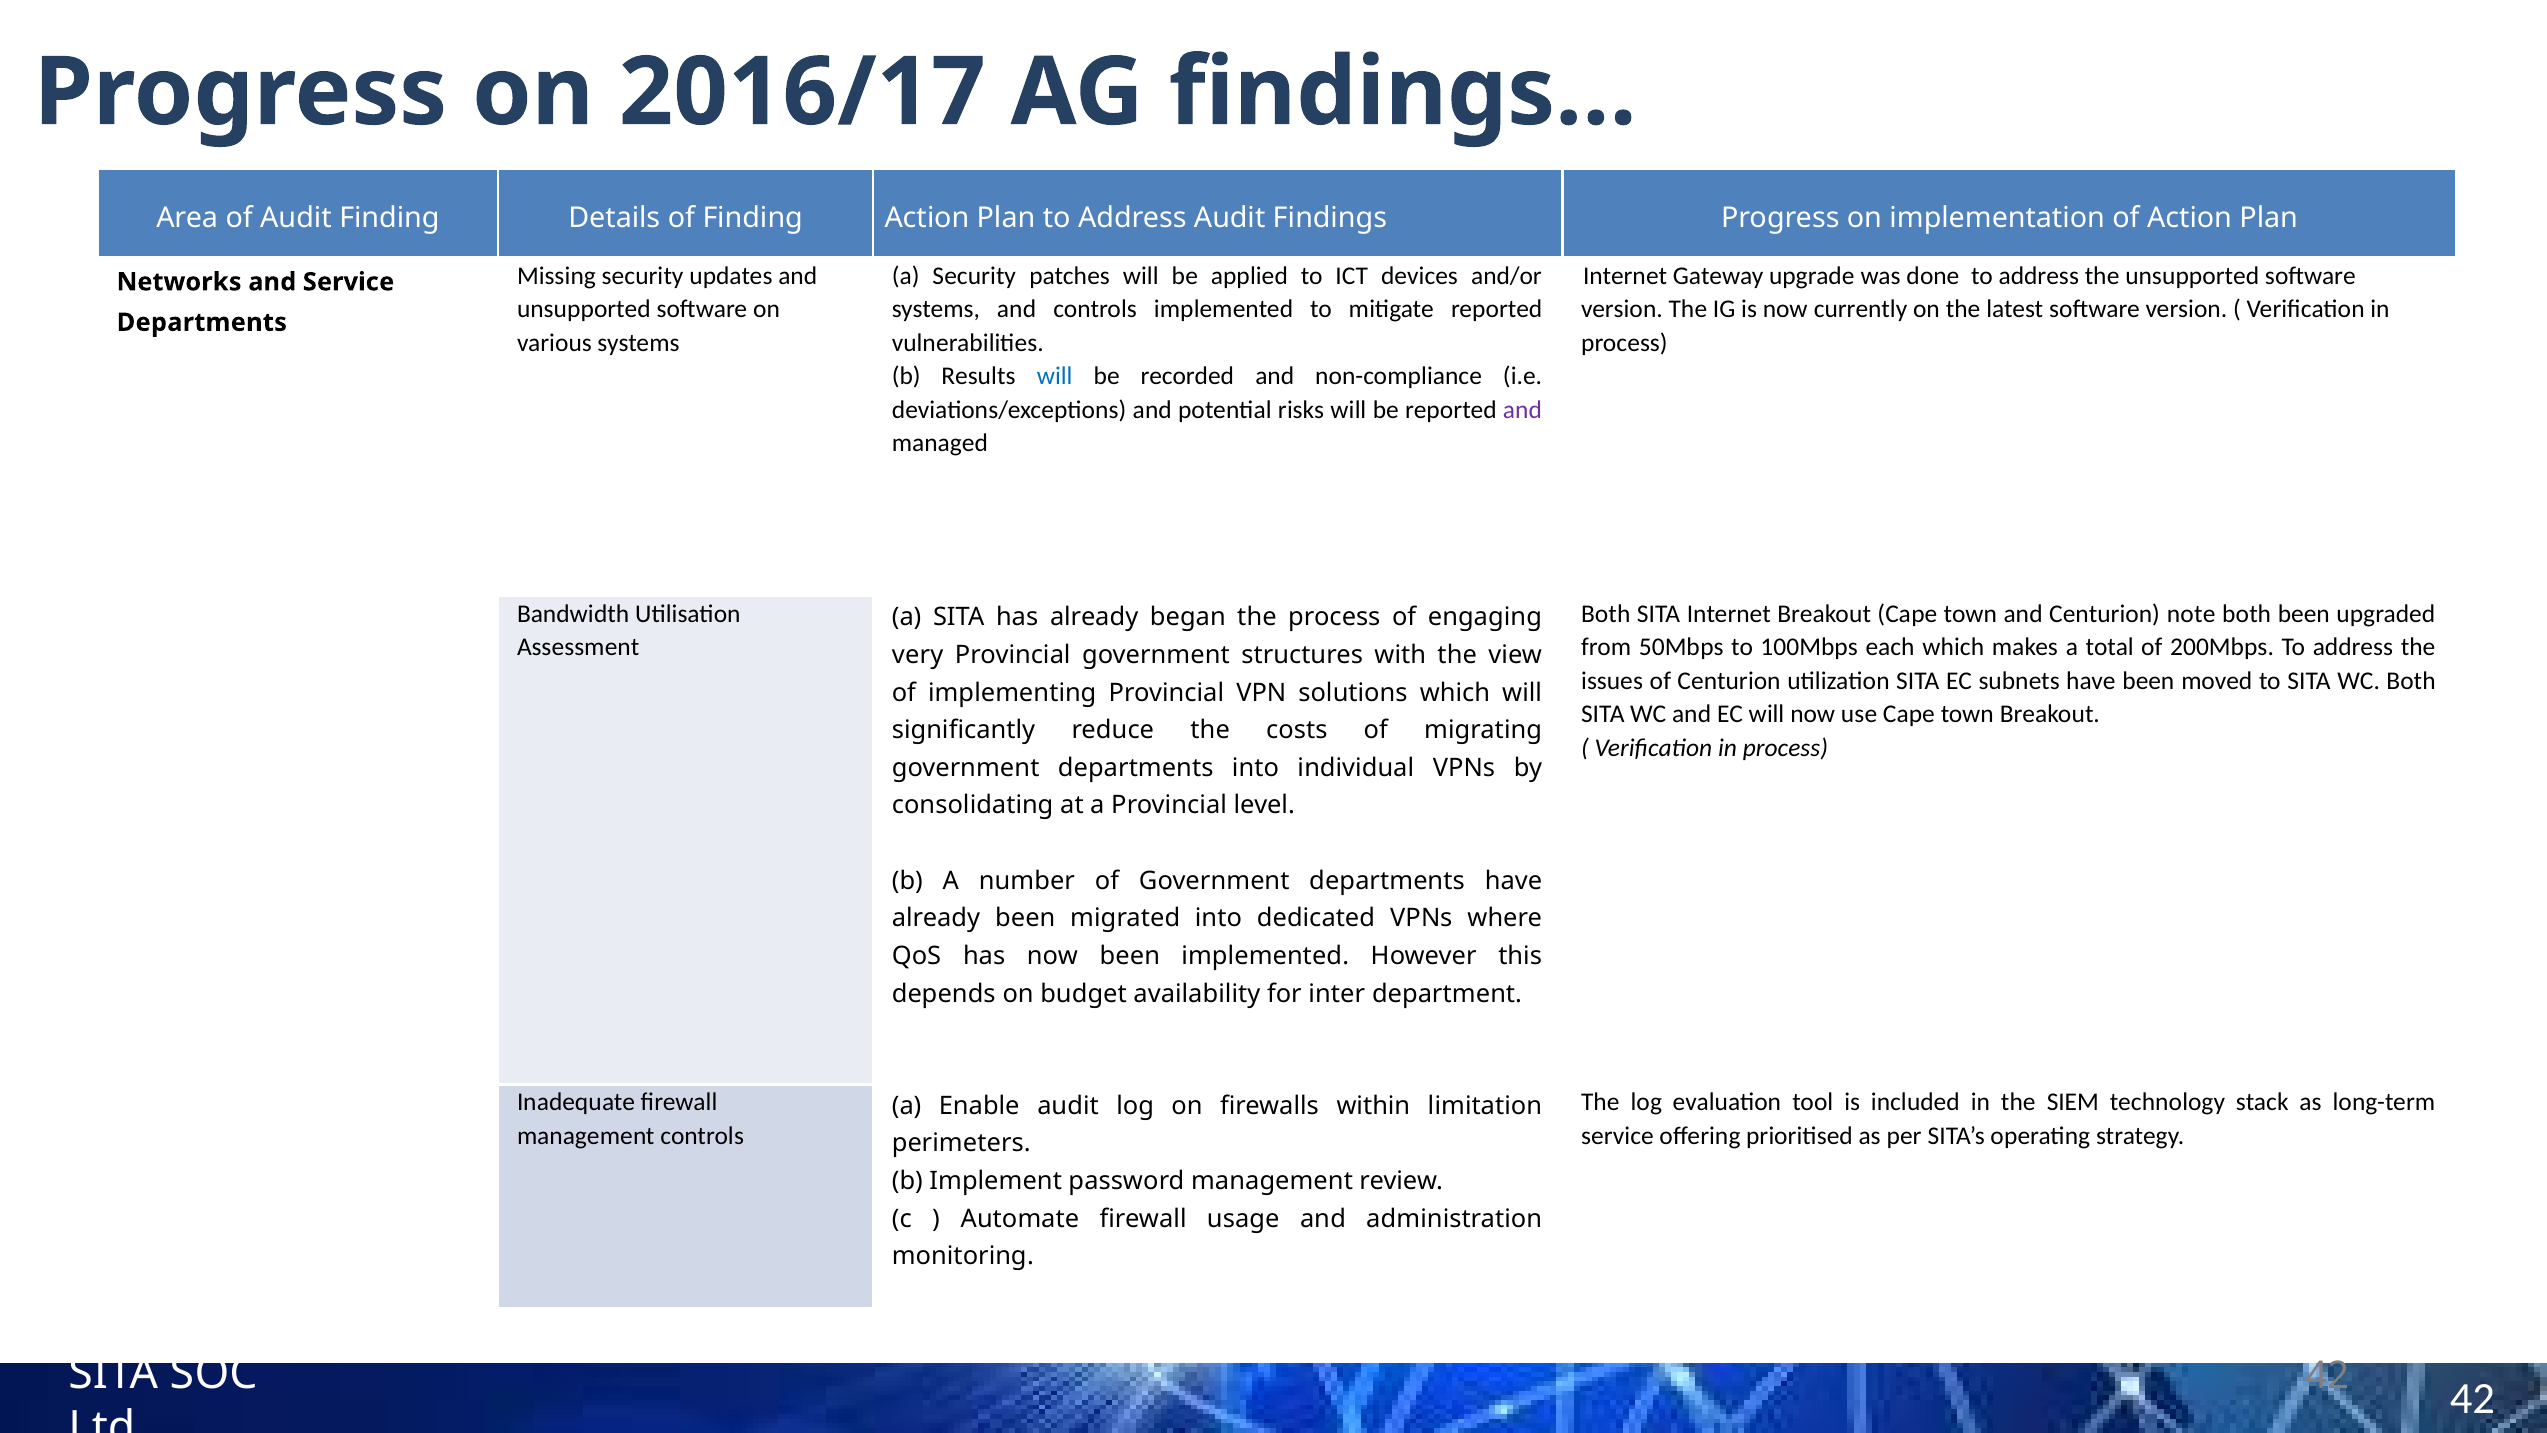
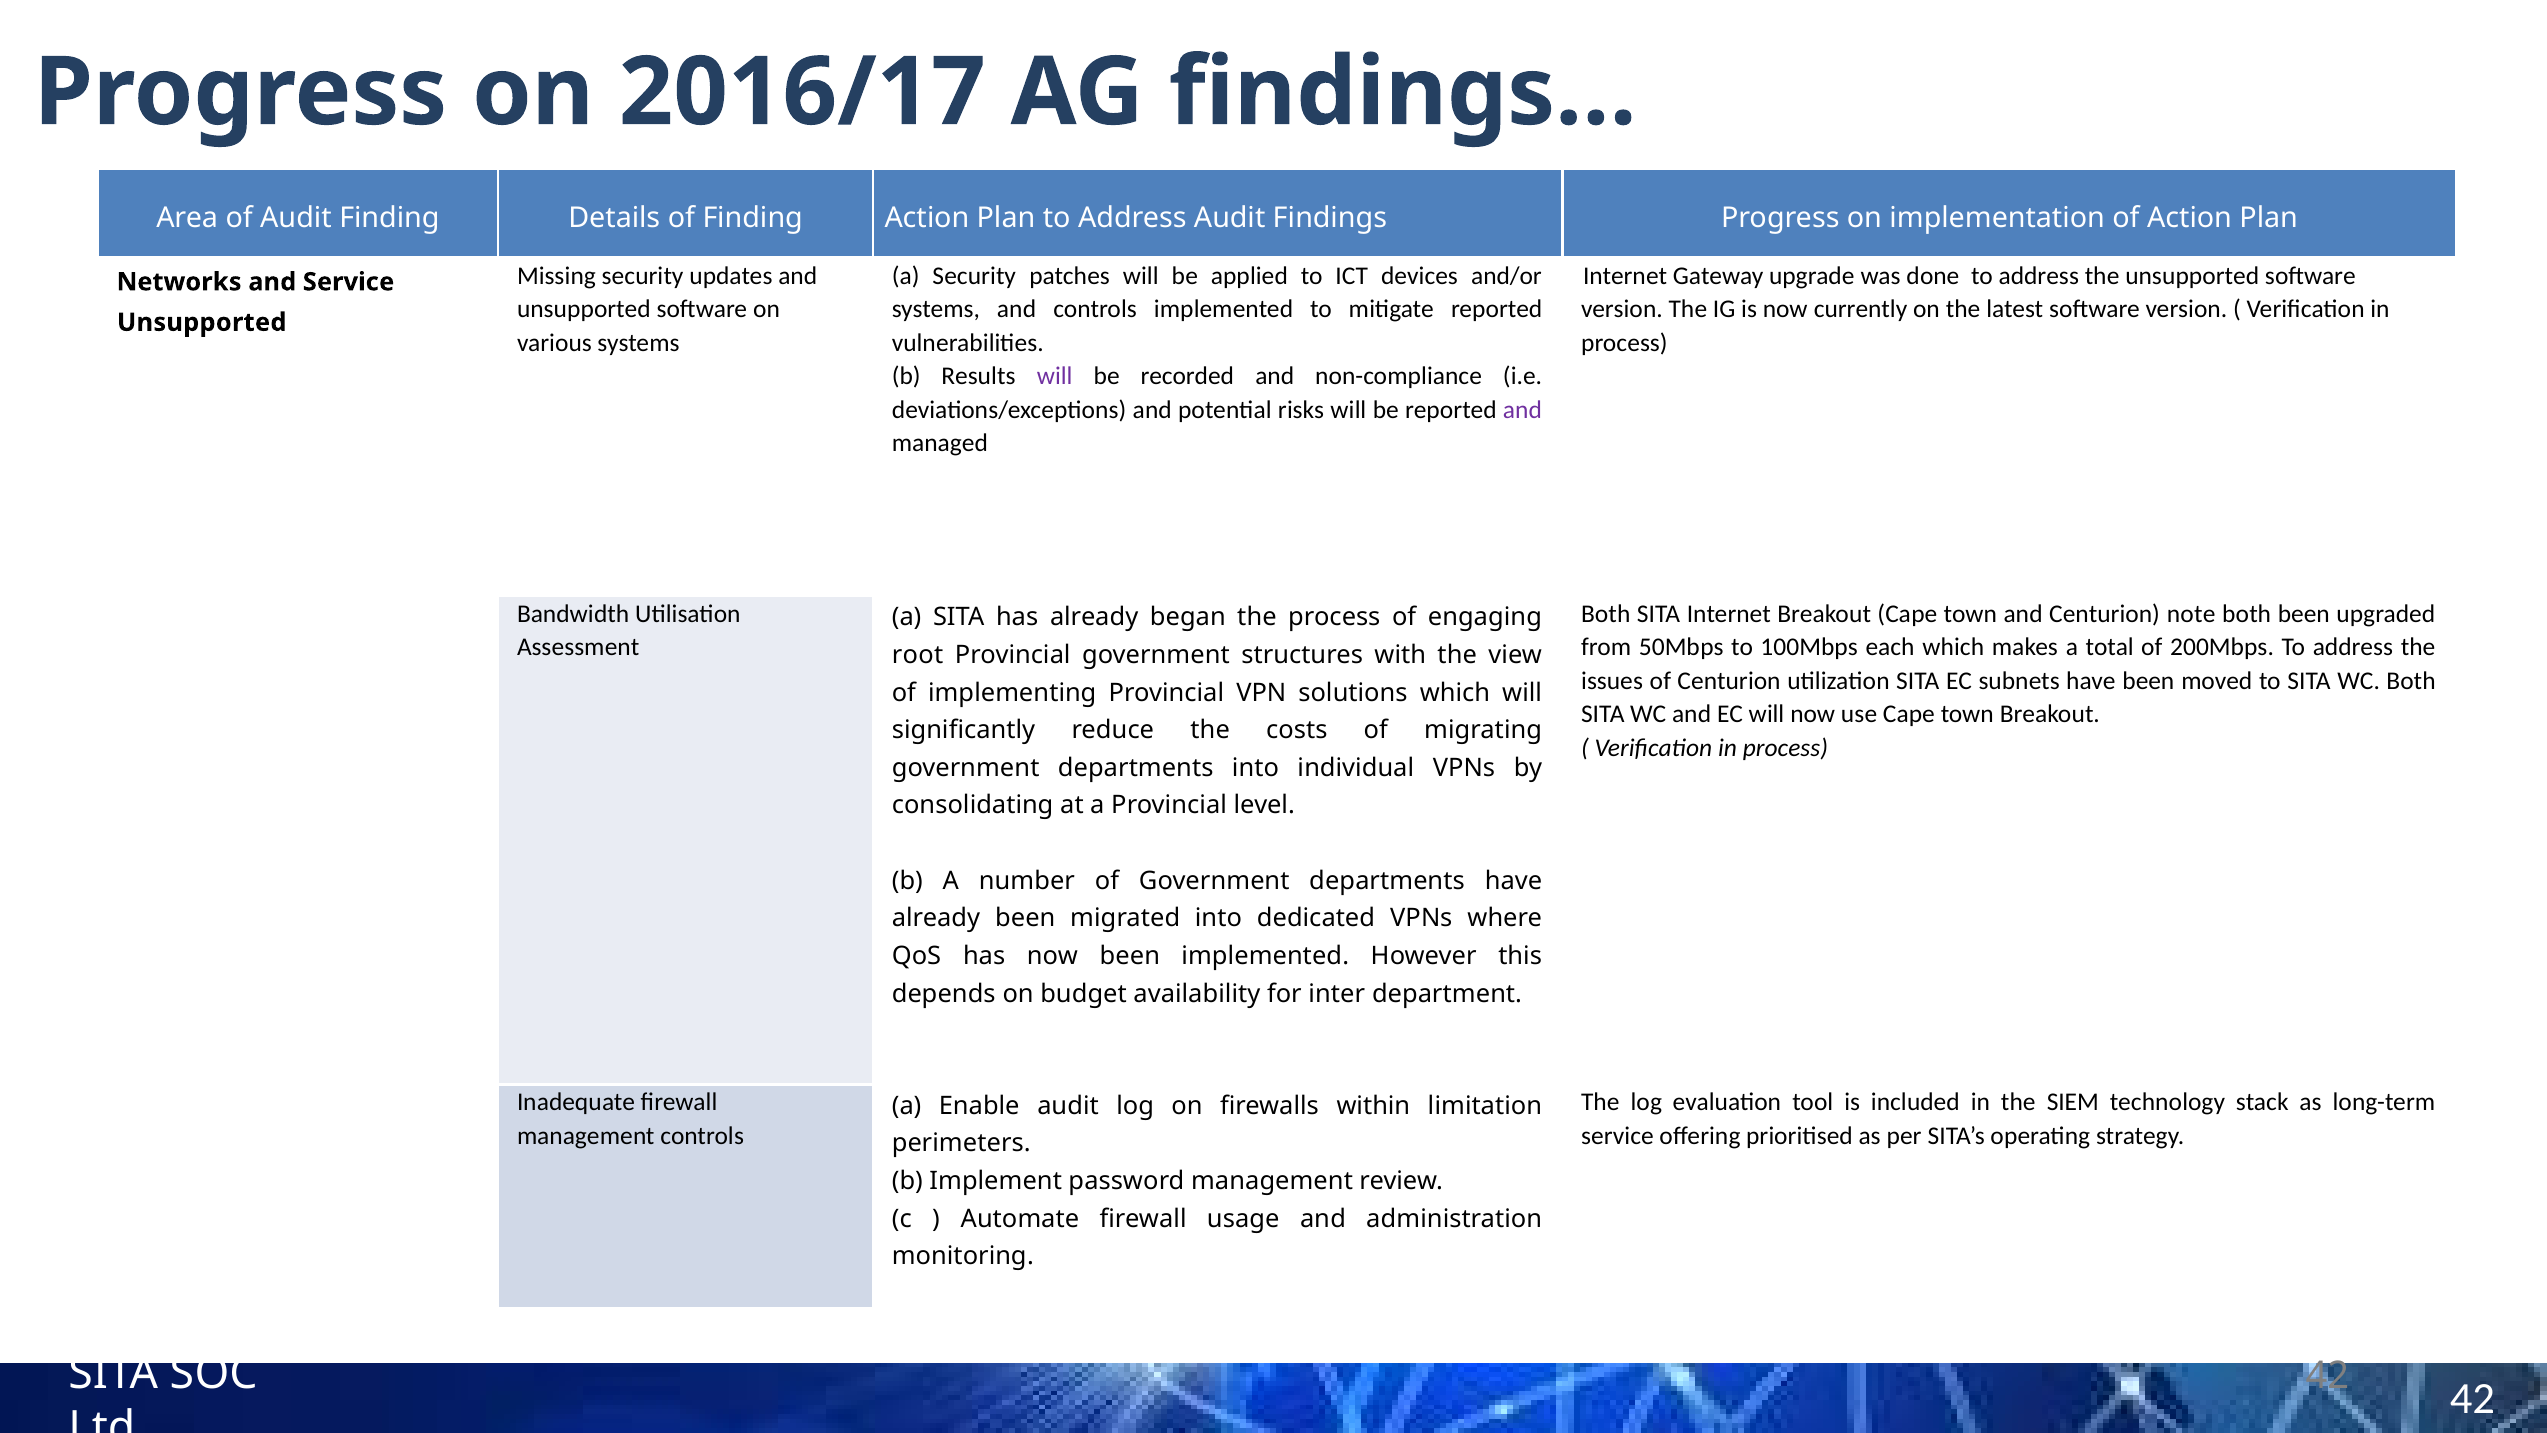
Departments: Departments -> Unsupported (202, 322)
will colour: blue -> purple (1055, 376)
very: very -> root (918, 655)
